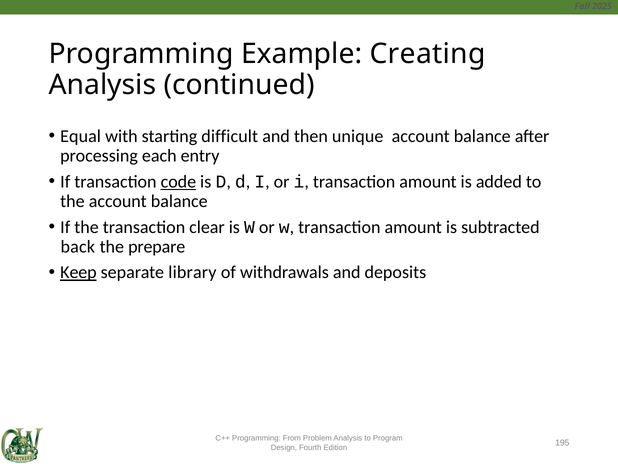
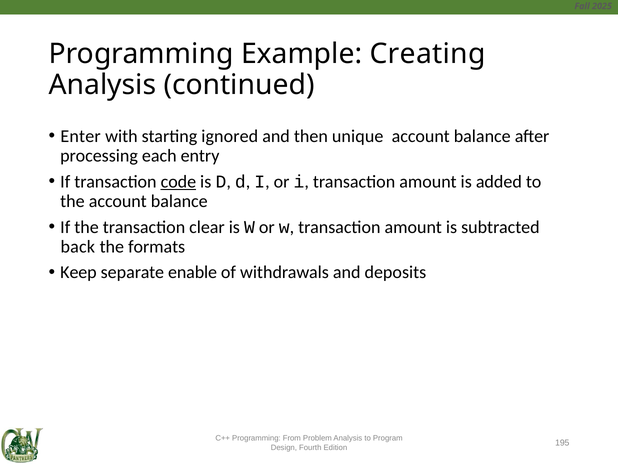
Equal: Equal -> Enter (81, 136)
difficult: difficult -> ignored (230, 136)
prepare: prepare -> formats (157, 246)
Keep underline: present -> none (78, 272)
library: library -> enable (193, 272)
